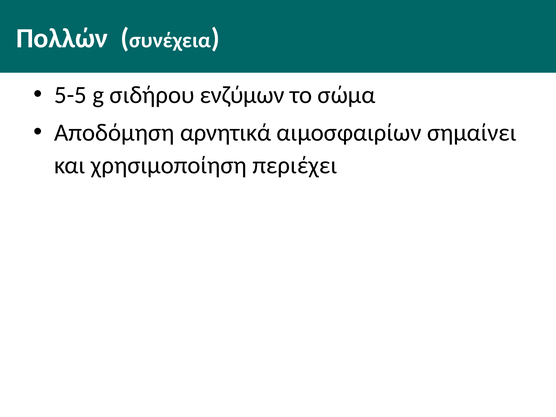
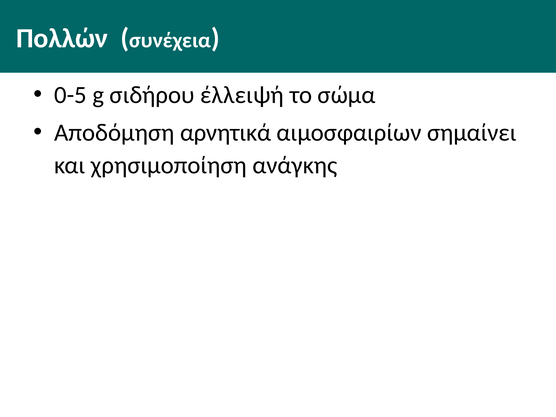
5-5: 5-5 -> 0-5 (71, 95)
ενζύμων: ενζύμων -> έλλειψή (242, 95)
περιέχει: περιέχει -> ανάγκης (295, 165)
